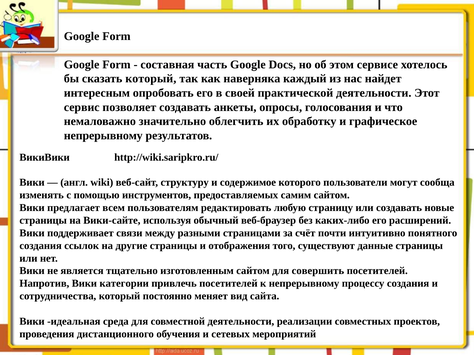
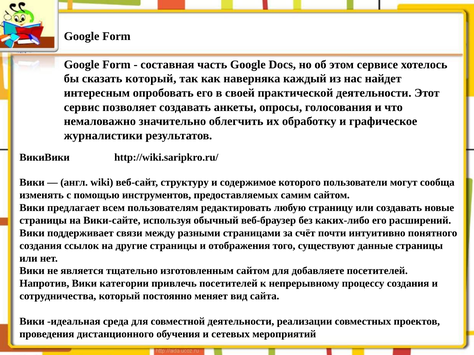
непрерывному: непрерывному -> журналистики (103, 136)
совершить: совершить -> добавляете (318, 271)
